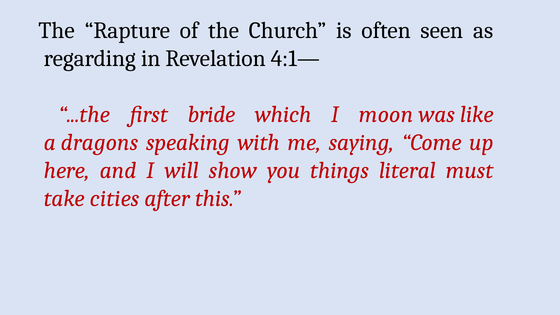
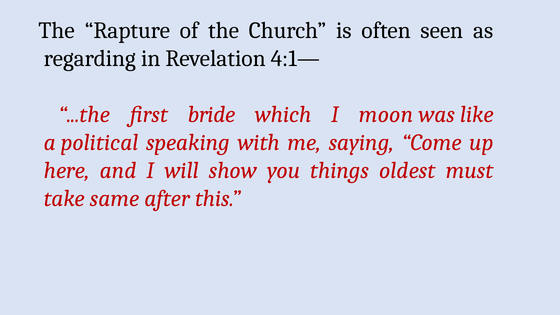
dragons: dragons -> political (100, 142)
literal: literal -> oldest (407, 170)
cities: cities -> same (115, 198)
